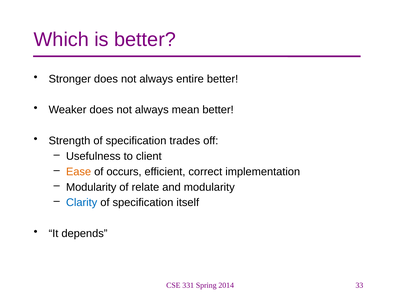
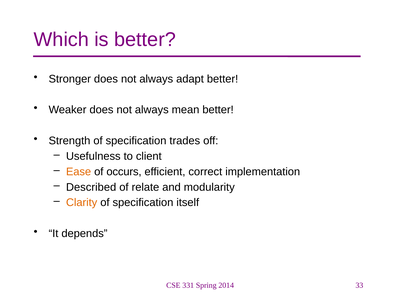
entire: entire -> adapt (190, 79)
Modularity: Modularity -> Described (91, 187)
Clarity colour: blue -> orange (82, 202)
